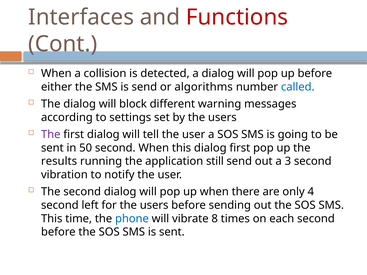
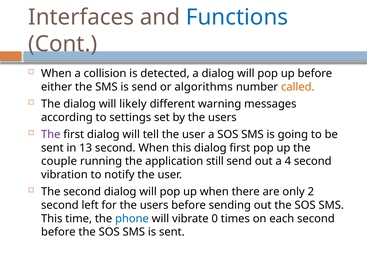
Functions colour: red -> blue (237, 17)
called colour: blue -> orange (298, 87)
block: block -> likely (133, 104)
50: 50 -> 13 (86, 148)
results: results -> couple (59, 161)
3: 3 -> 4 (288, 161)
4: 4 -> 2 (311, 192)
8: 8 -> 0 (215, 219)
